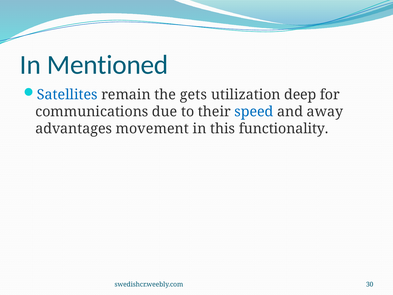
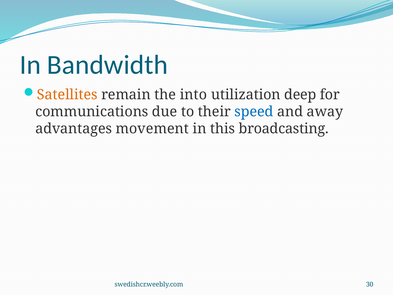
Mentioned: Mentioned -> Bandwidth (107, 65)
Satellites colour: blue -> orange (67, 95)
gets: gets -> into (193, 95)
functionality: functionality -> broadcasting (284, 129)
